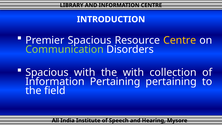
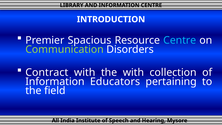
Centre colour: yellow -> light blue (180, 40)
Spacious: Spacious -> Contract (47, 72)
Information Pertaining: Pertaining -> Educators (115, 81)
